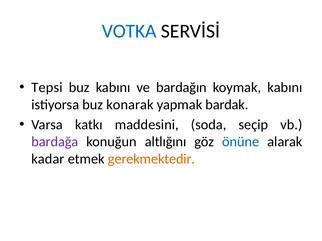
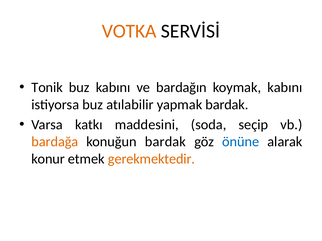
VOTKA colour: blue -> orange (129, 31)
Tepsi: Tepsi -> Tonik (47, 88)
konarak: konarak -> atılabilir (130, 105)
bardağa colour: purple -> orange (55, 142)
konuğun altlığını: altlığını -> bardak (165, 142)
kadar: kadar -> konur (48, 159)
